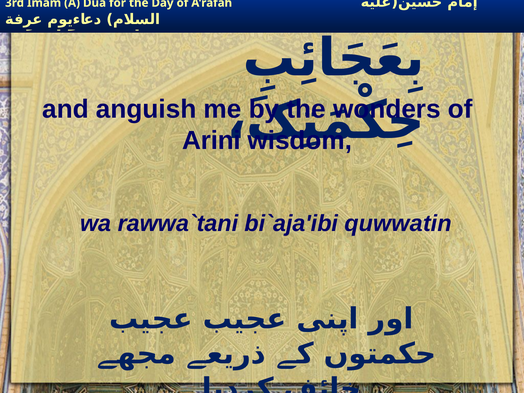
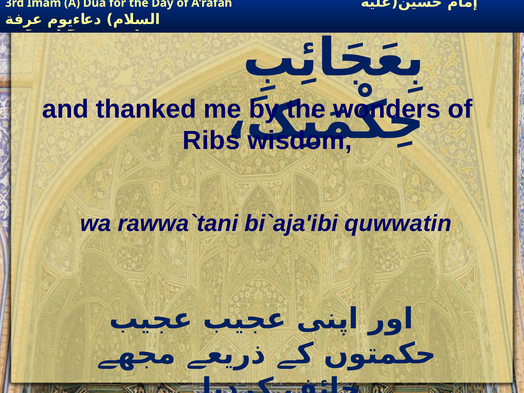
anguish: anguish -> thanked (146, 109)
Arini: Arini -> Ribs (211, 140)
